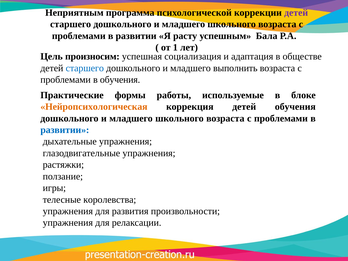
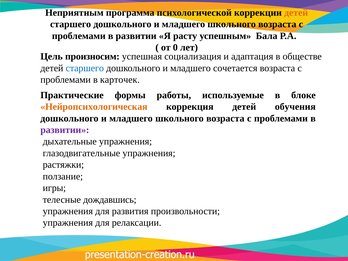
детей colour: purple -> orange (296, 13)
1: 1 -> 0 (175, 47)
выполнить: выполнить -> сочетается (235, 68)
в обучения: обучения -> карточек (120, 80)
развитии colour: blue -> purple (65, 130)
королевства: королевства -> дождавшись (110, 200)
